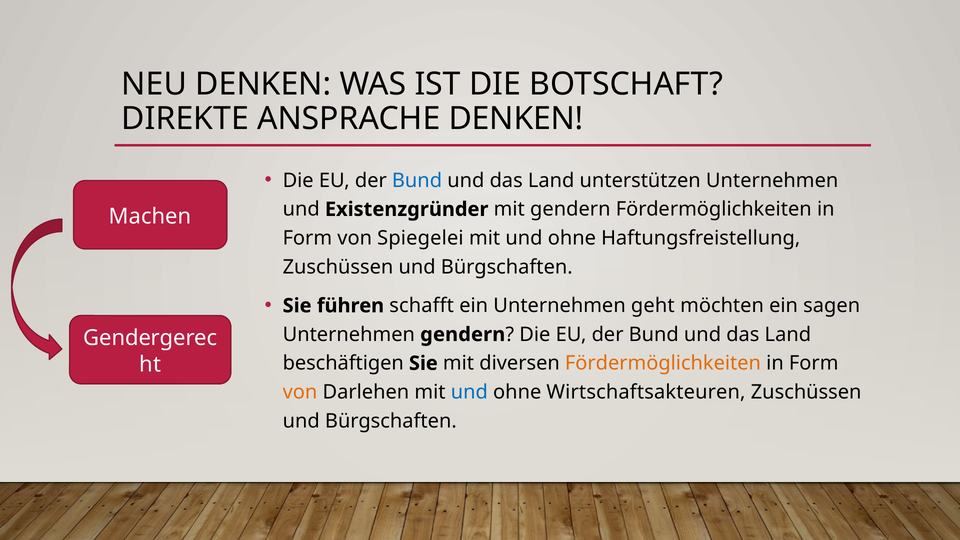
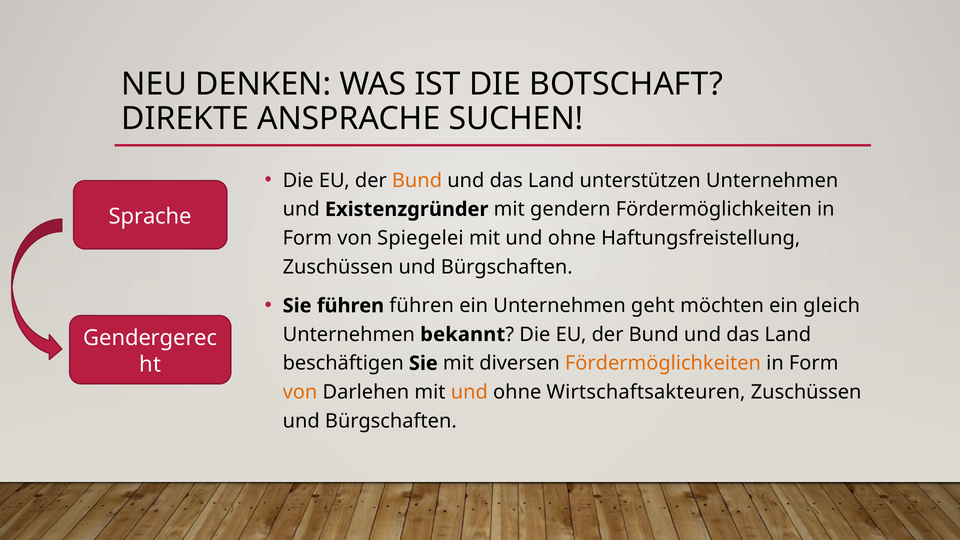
ANSPRACHE DENKEN: DENKEN -> SUCHEN (516, 119)
Bund colour: blue -> orange (417, 181)
Machen: Machen -> Sprache (150, 216)
führen schafft: schafft -> führen (422, 306)
sagen: sagen -> gleich (832, 306)
Unternehmen gendern: gendern -> bekannt (463, 335)
und colour: blue -> orange (469, 392)
